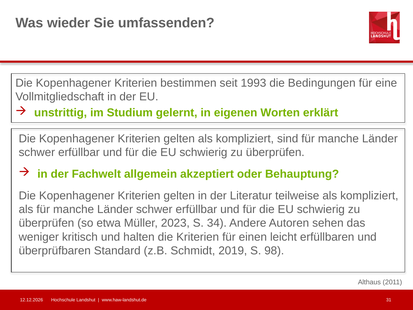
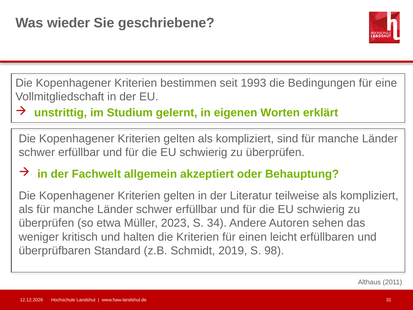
umfassenden: umfassenden -> geschriebene (166, 23)
